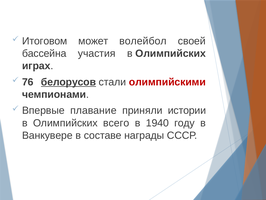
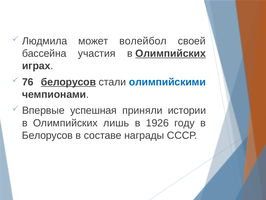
Итоговом: Итоговом -> Людмила (45, 41)
Олимпийских underline: none -> present (171, 53)
олимпийскими colour: red -> blue (167, 82)
плавание: плавание -> успешная (93, 110)
всего: всего -> лишь (116, 123)
1940: 1940 -> 1926 (157, 123)
Ванкувере: Ванкувере -> Белорусов (47, 135)
